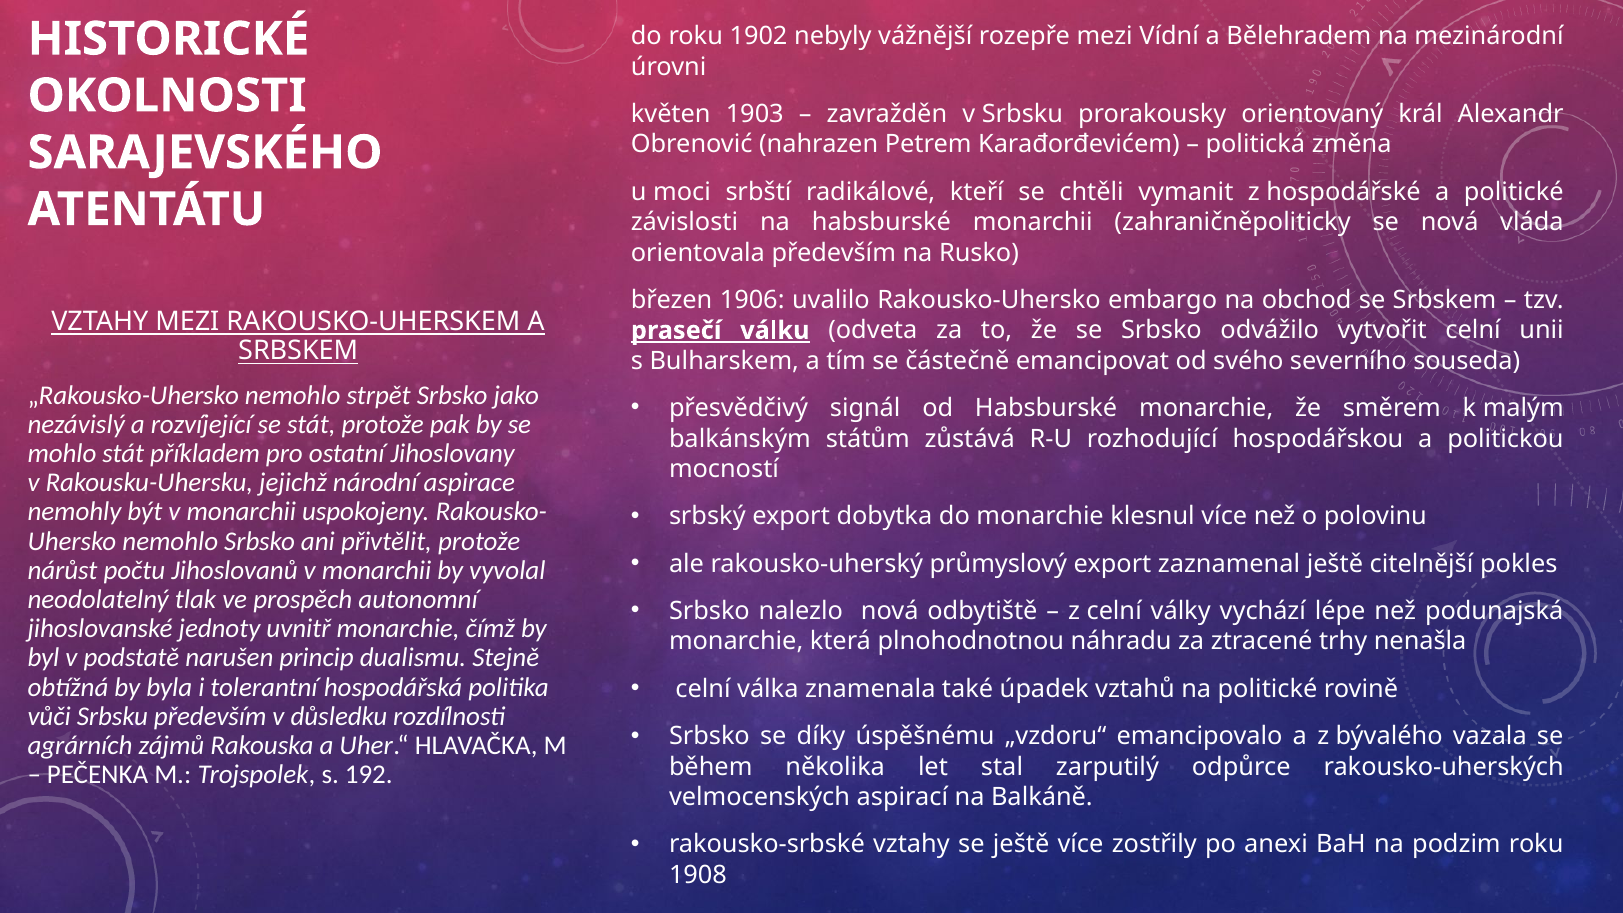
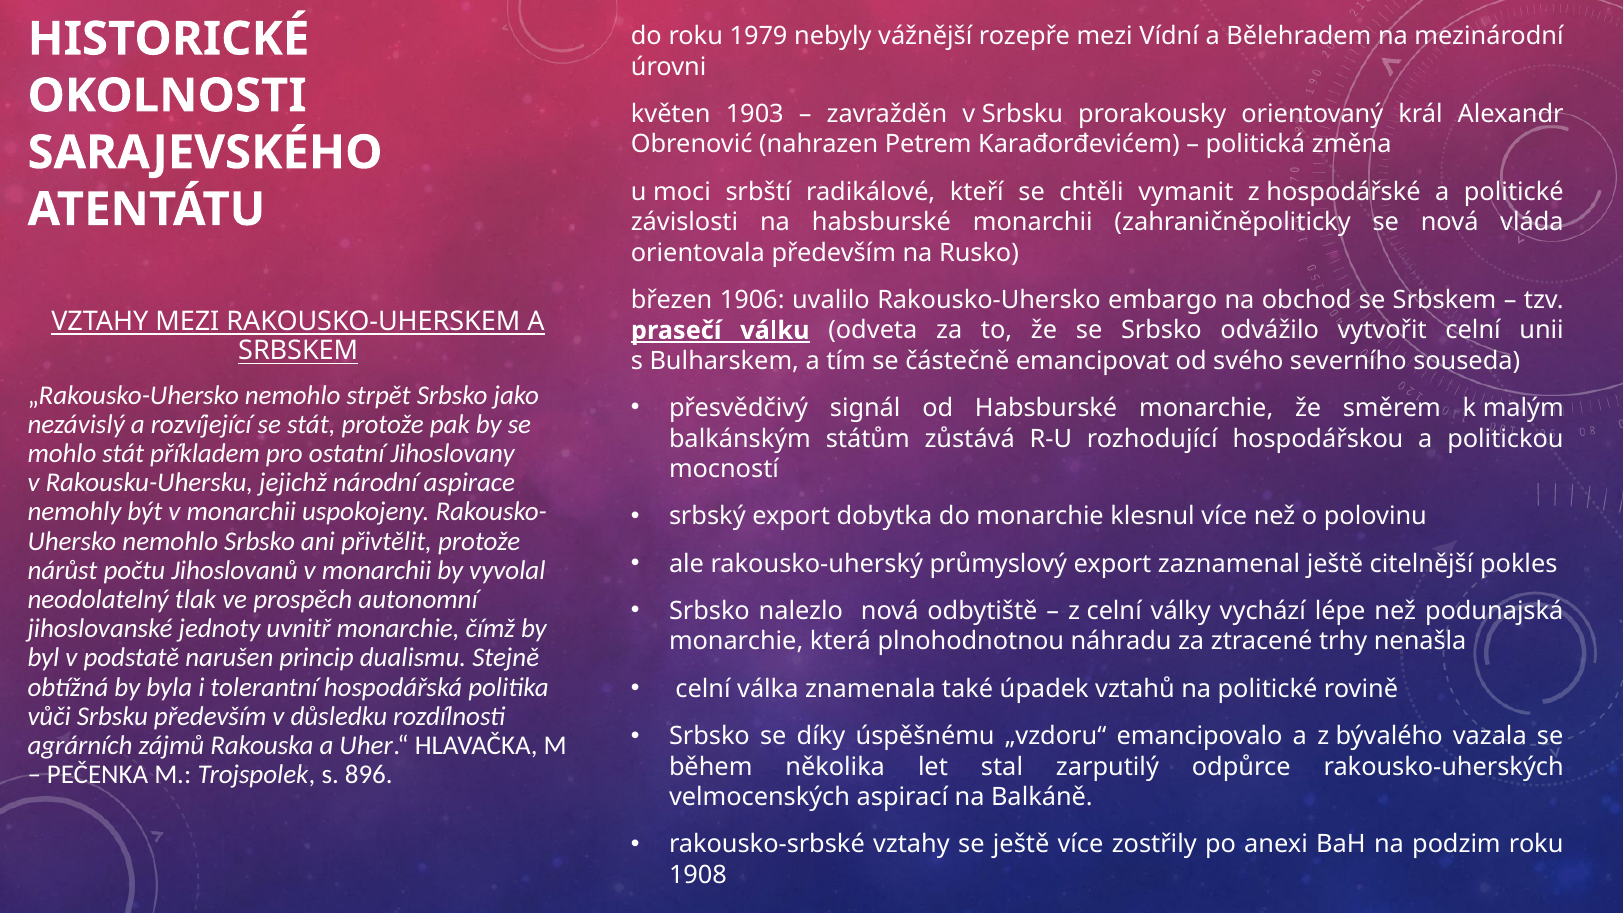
1902: 1902 -> 1979 (759, 36)
192: 192 -> 896 (369, 775)
